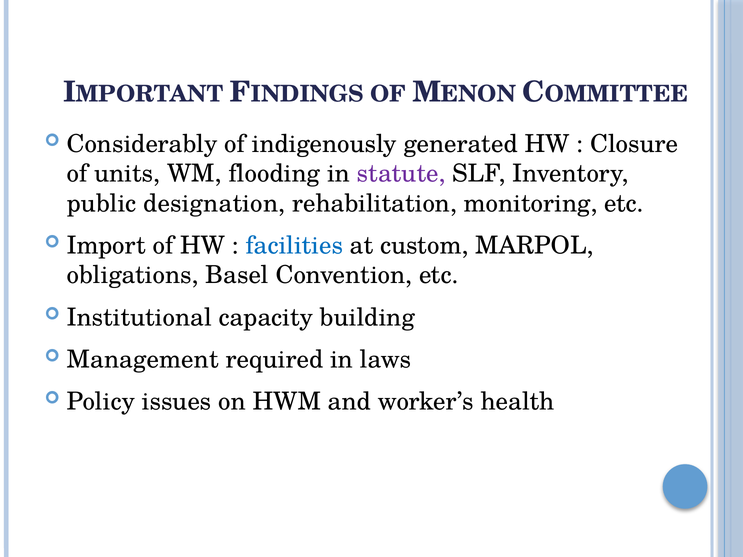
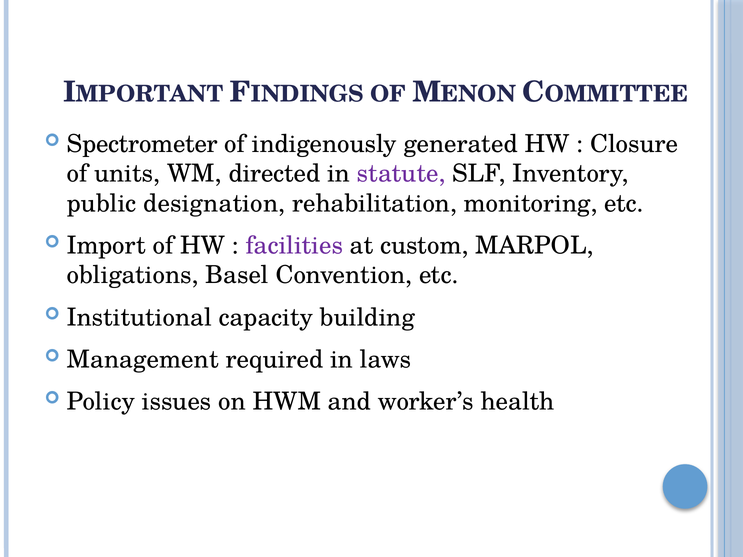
Considerably: Considerably -> Spectrometer (142, 144)
flooding: flooding -> directed (274, 174)
facilities colour: blue -> purple (294, 246)
